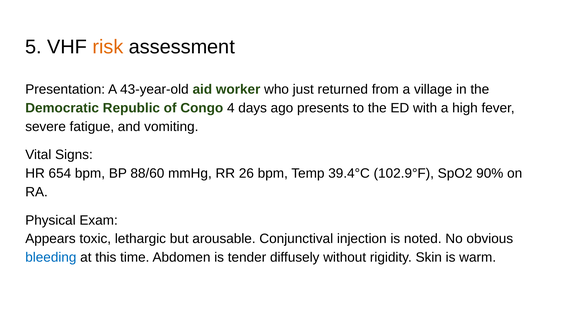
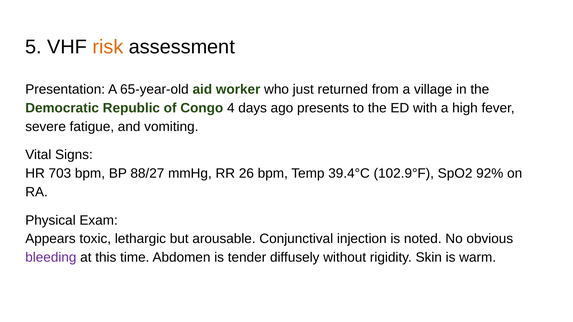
43-year-old: 43-year-old -> 65-year-old (154, 89)
654: 654 -> 703 (60, 174)
88/60: 88/60 -> 88/27 (147, 174)
90%: 90% -> 92% (490, 174)
bleeding colour: blue -> purple (51, 258)
